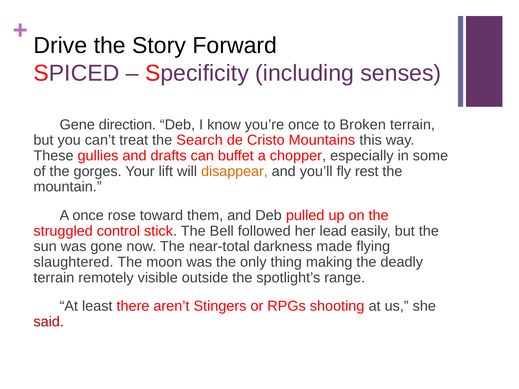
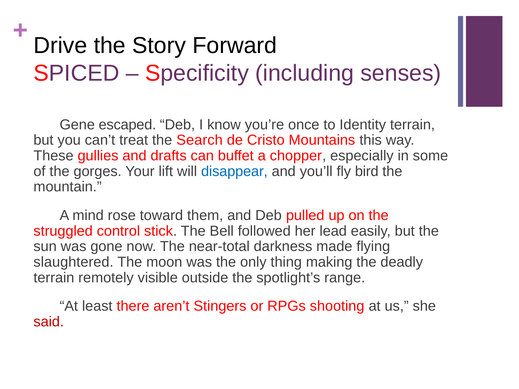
direction: direction -> escaped (127, 125)
Broken: Broken -> Identity (363, 125)
disappear colour: orange -> blue (234, 171)
rest: rest -> bird (367, 171)
A once: once -> mind (88, 216)
